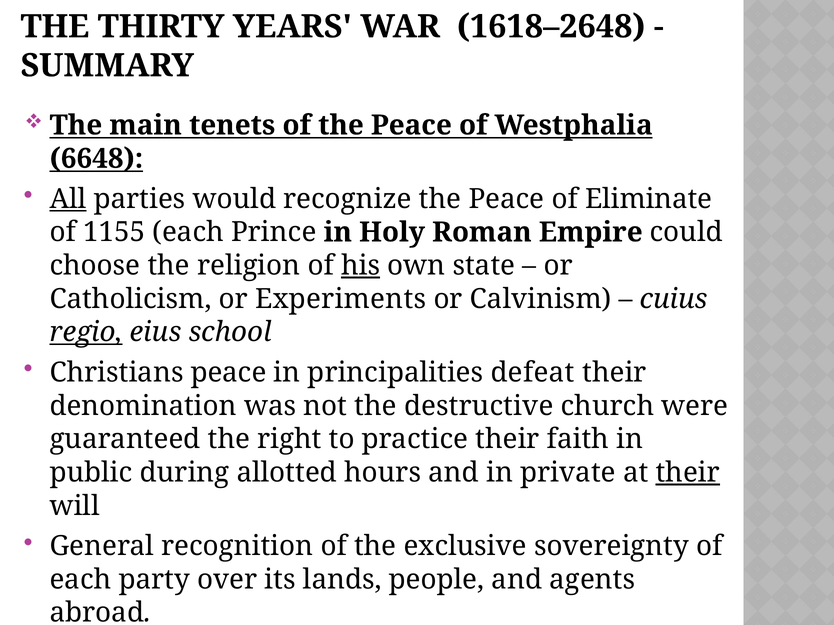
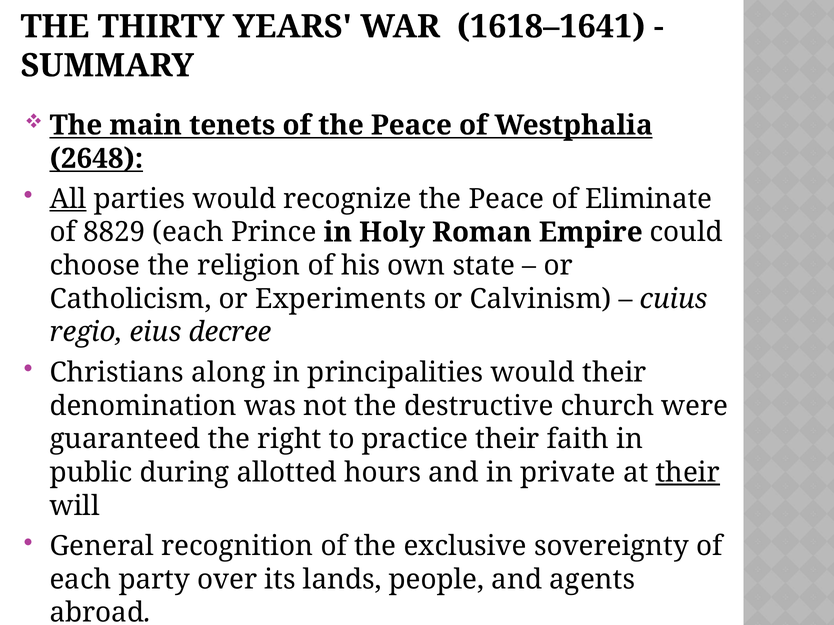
1618–2648: 1618–2648 -> 1618–1641 (551, 27)
6648: 6648 -> 2648 (96, 159)
1155: 1155 -> 8829 (114, 232)
his underline: present -> none (361, 266)
regio underline: present -> none (86, 332)
school: school -> decree (230, 332)
Christians peace: peace -> along (228, 373)
principalities defeat: defeat -> would (533, 373)
